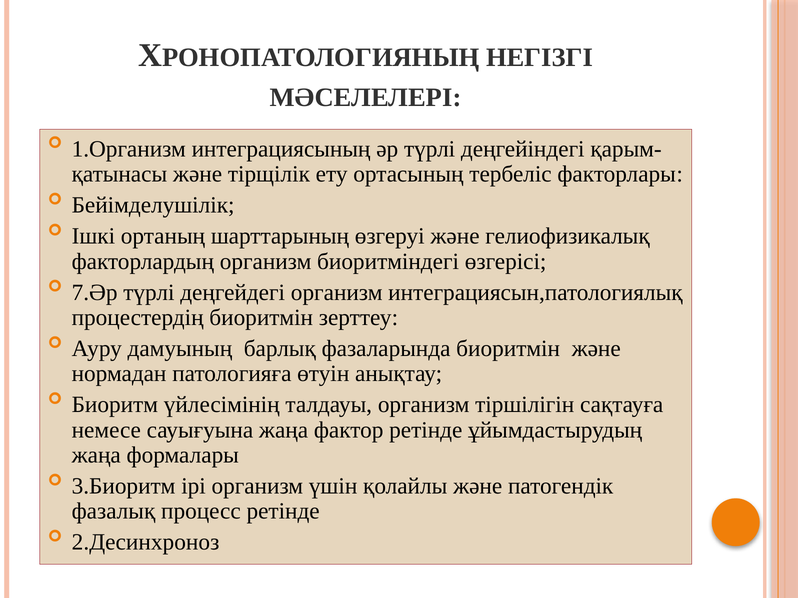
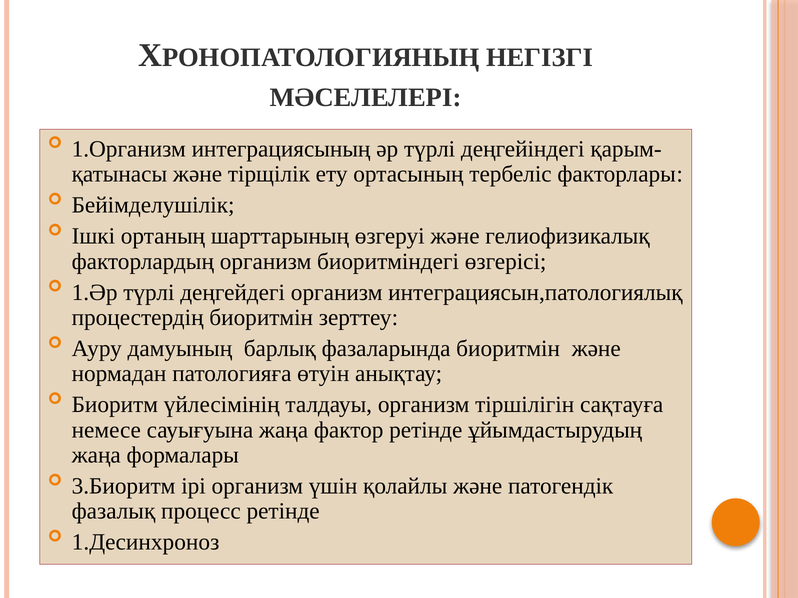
7.Әр: 7.Әр -> 1.Әр (95, 293)
2.Десинхроноз: 2.Десинхроноз -> 1.Десинхроноз (146, 543)
